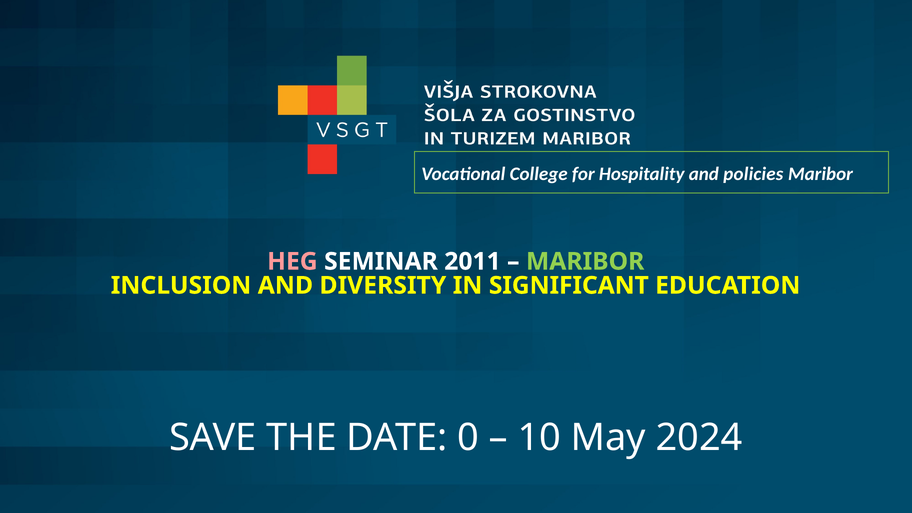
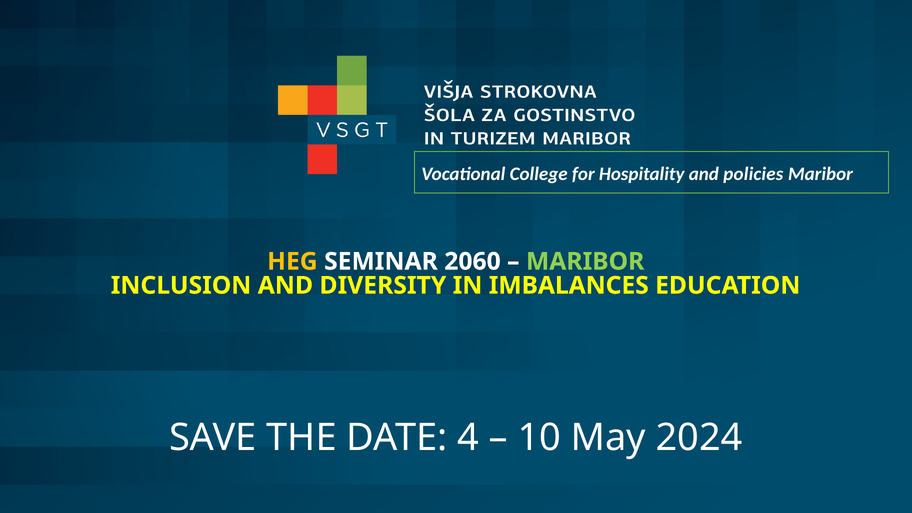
HEG colour: pink -> yellow (292, 262)
2011: 2011 -> 2060 (472, 262)
SIGNIFICANT: SIGNIFICANT -> IMBALANCES (569, 286)
0: 0 -> 4 (468, 438)
